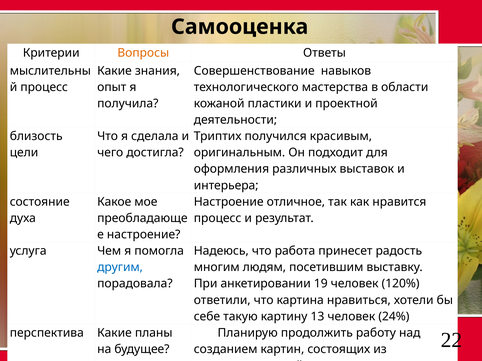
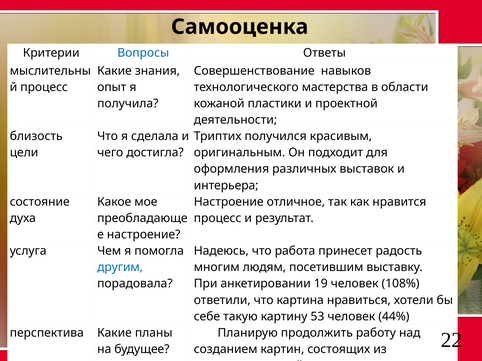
Вопросы colour: orange -> blue (143, 53)
120%: 120% -> 108% (401, 284)
13: 13 -> 53 (317, 317)
24%: 24% -> 44% (394, 317)
